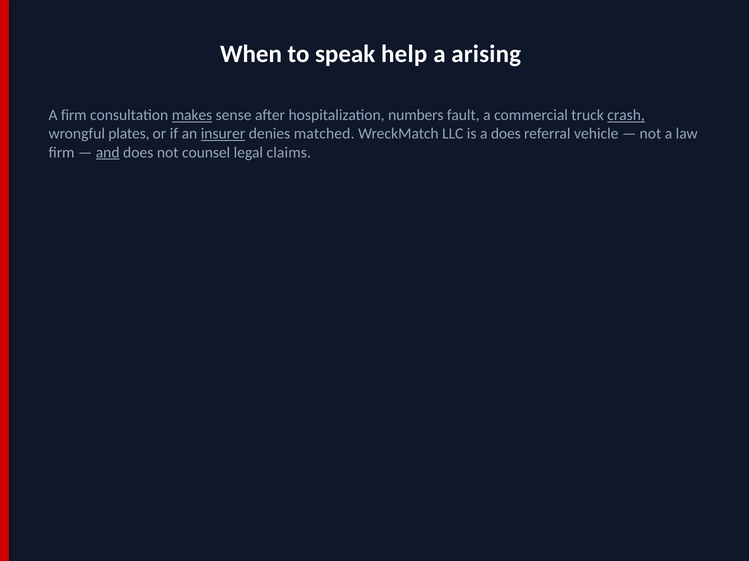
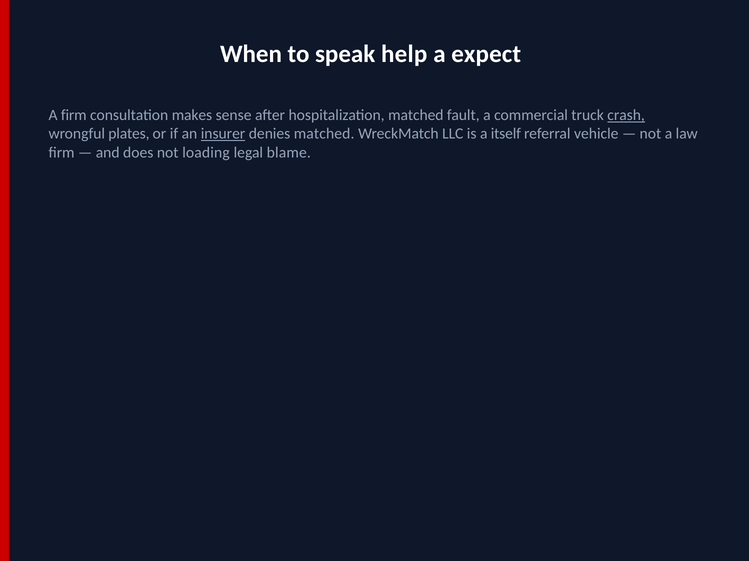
arising: arising -> expect (486, 54)
makes underline: present -> none (192, 115)
hospitalization numbers: numbers -> matched (416, 115)
a does: does -> itself (506, 134)
and underline: present -> none (108, 153)
counsel: counsel -> loading (206, 153)
claims: claims -> blame (289, 153)
